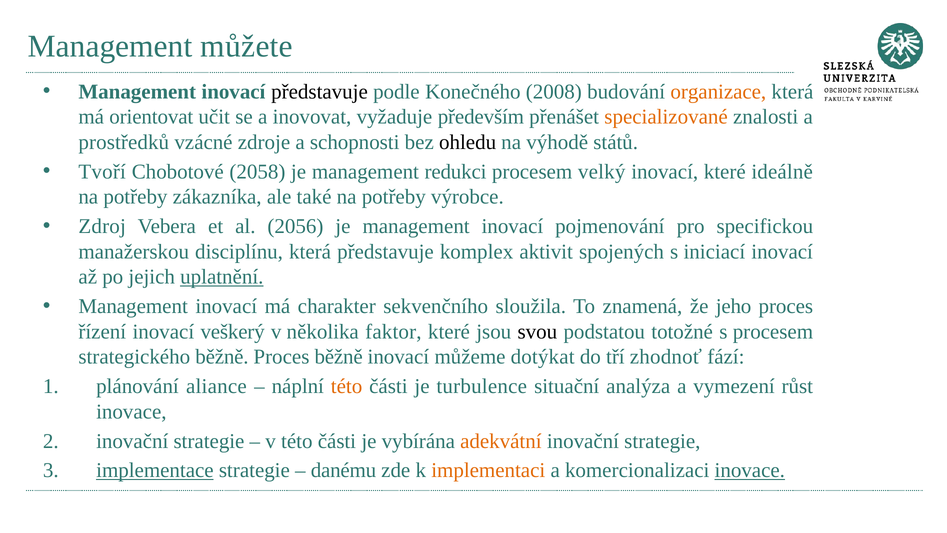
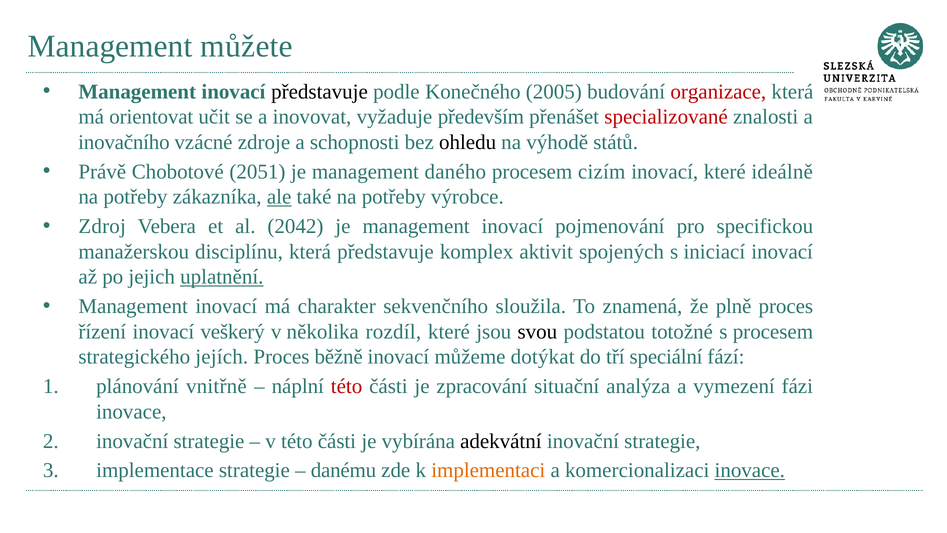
2008: 2008 -> 2005 (554, 92)
organizace colour: orange -> red (718, 92)
specializované colour: orange -> red (666, 117)
prostředků: prostředků -> inovačního (124, 142)
Tvoří: Tvoří -> Právě (102, 172)
2058: 2058 -> 2051 (257, 172)
redukci: redukci -> daného (455, 172)
velký: velký -> cizím (602, 172)
ale underline: none -> present (279, 197)
2056: 2056 -> 2042 (295, 226)
jeho: jeho -> plně (734, 306)
faktor: faktor -> rozdíl (393, 331)
strategického běžně: běžně -> jejích (222, 357)
zhodnoť: zhodnoť -> speciální (666, 357)
aliance: aliance -> vnitřně (216, 386)
této colour: orange -> red (347, 386)
turbulence: turbulence -> zpracování (482, 386)
růst: růst -> fázi (797, 386)
adekvátní colour: orange -> black (501, 441)
implementace underline: present -> none (155, 470)
